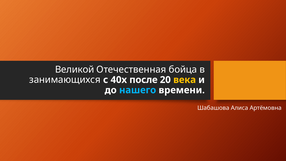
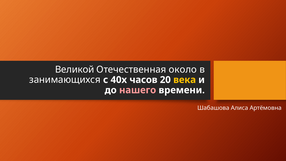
бойца: бойца -> около (183, 69)
после: после -> часов (143, 80)
нашего colour: light blue -> pink (138, 90)
